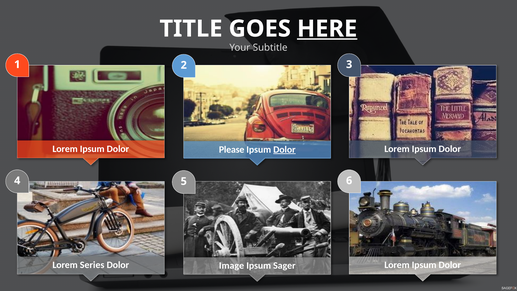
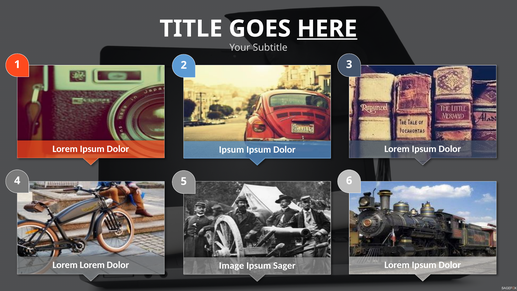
Please: Please -> Ipsum (232, 149)
Dolor underline: present -> none (284, 149)
Lorem Series: Series -> Lorem (92, 265)
